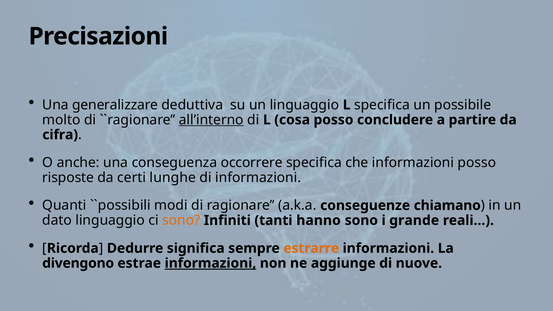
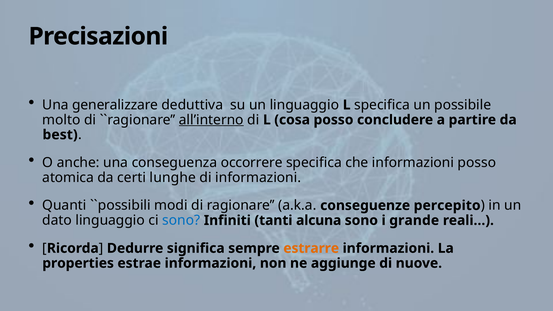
cifra: cifra -> best (60, 135)
risposte: risposte -> atomica (68, 178)
chiamano: chiamano -> percepito (447, 205)
sono colour: orange -> blue (181, 220)
hanno: hanno -> alcuna (319, 220)
divengono: divengono -> properties (78, 263)
informazioni underline: present -> none (210, 263)
